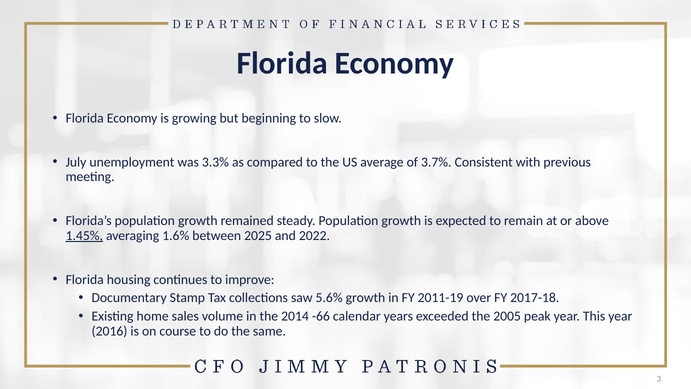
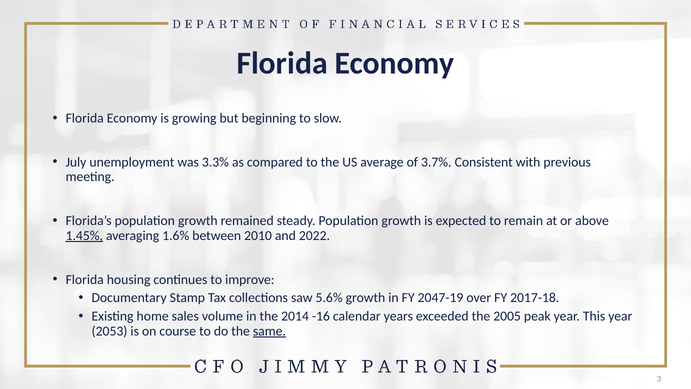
2025: 2025 -> 2010 (258, 235)
2011-19: 2011-19 -> 2047-19 (441, 298)
-66: -66 -> -16 (321, 316)
2016: 2016 -> 2053 (110, 331)
same underline: none -> present (269, 331)
